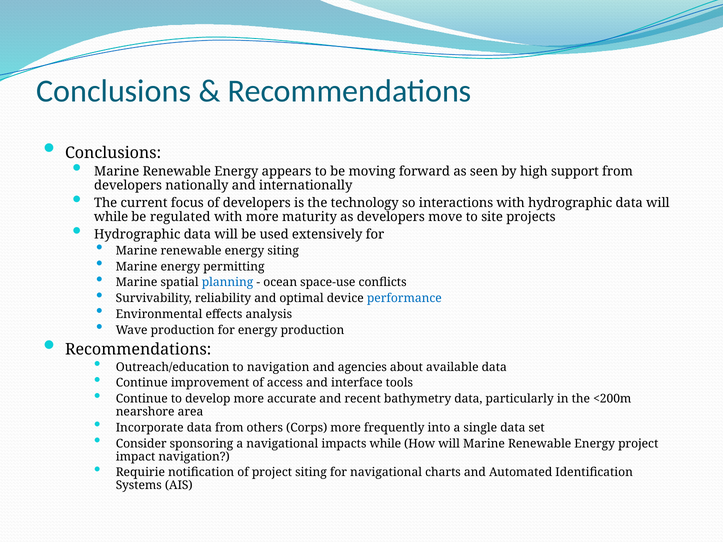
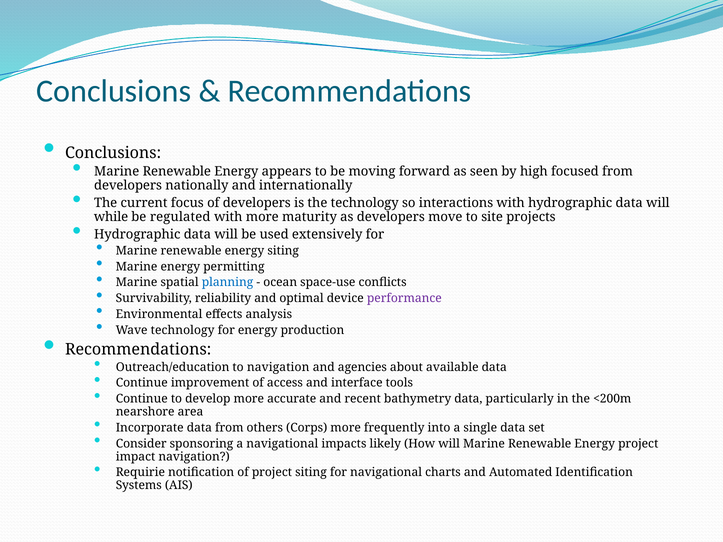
support: support -> focused (575, 172)
performance colour: blue -> purple (404, 298)
Wave production: production -> technology (183, 330)
impacts while: while -> likely (385, 444)
